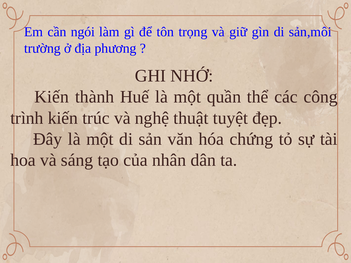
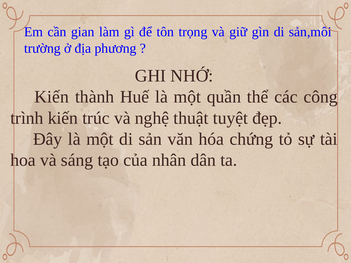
ngói: ngói -> gian (83, 32)
